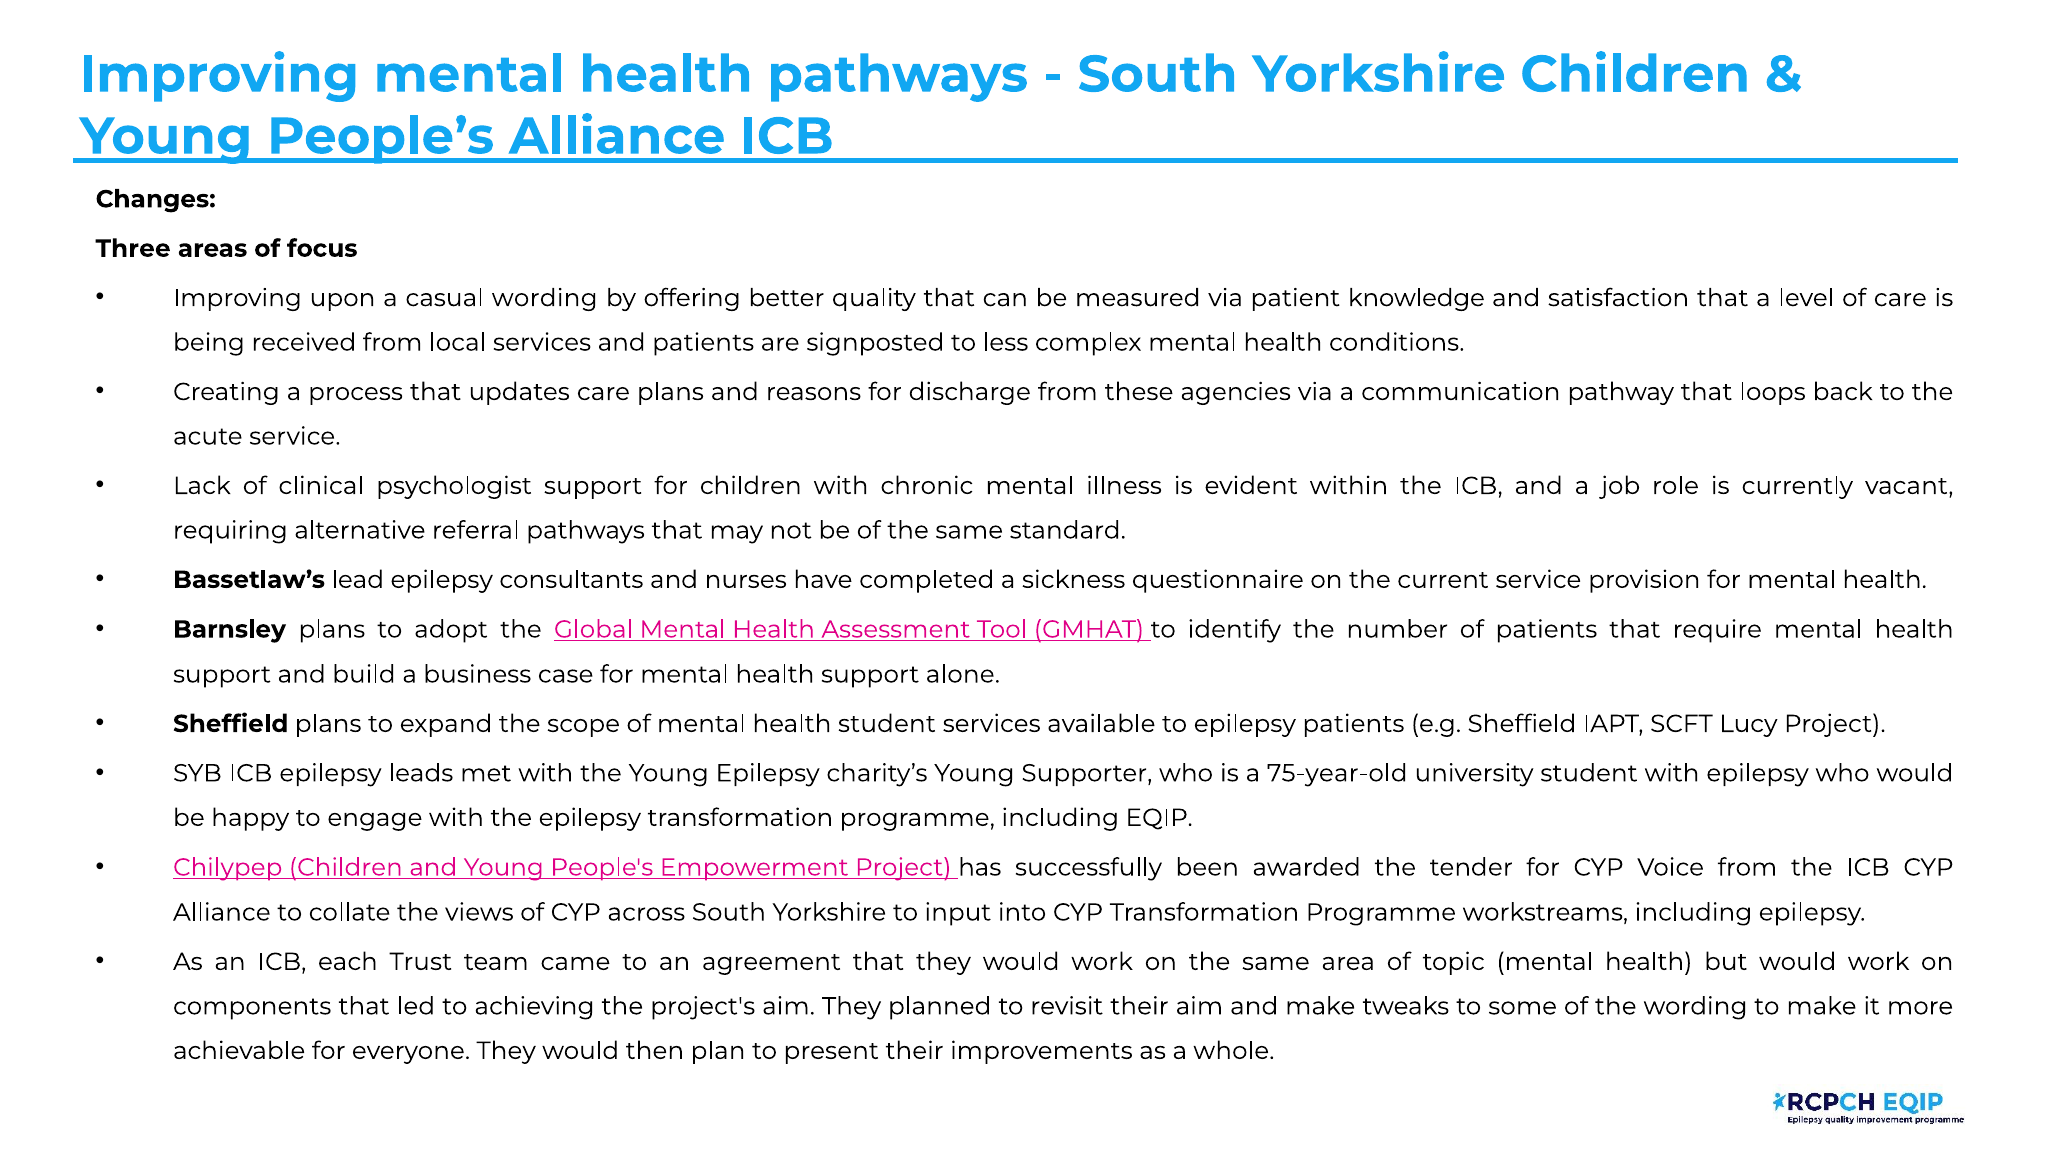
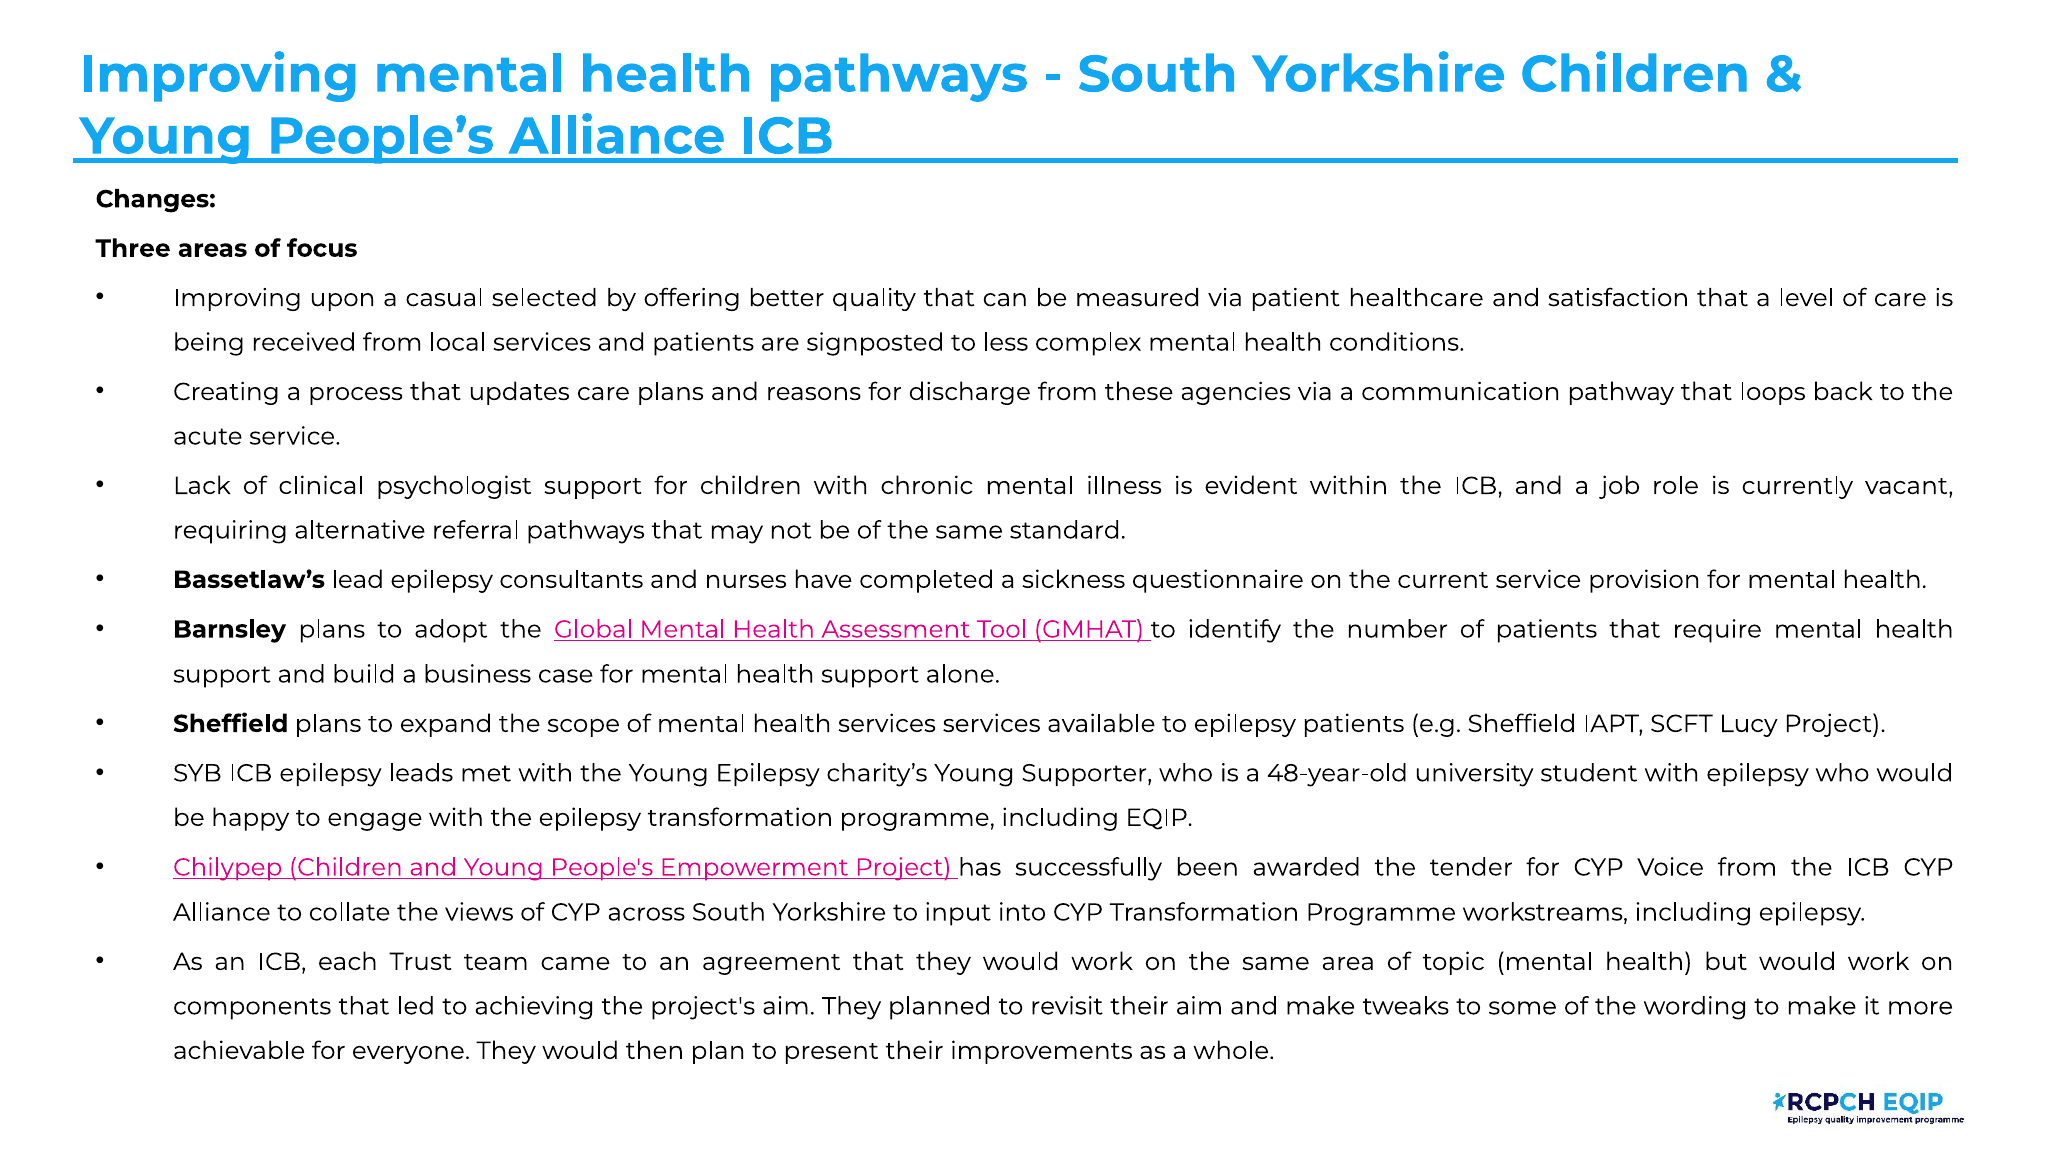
casual wording: wording -> selected (545, 298)
knowledge: knowledge -> healthcare (1416, 298)
health student: student -> services (887, 724)
75-year-old: 75-year-old -> 48-year-old (1337, 773)
